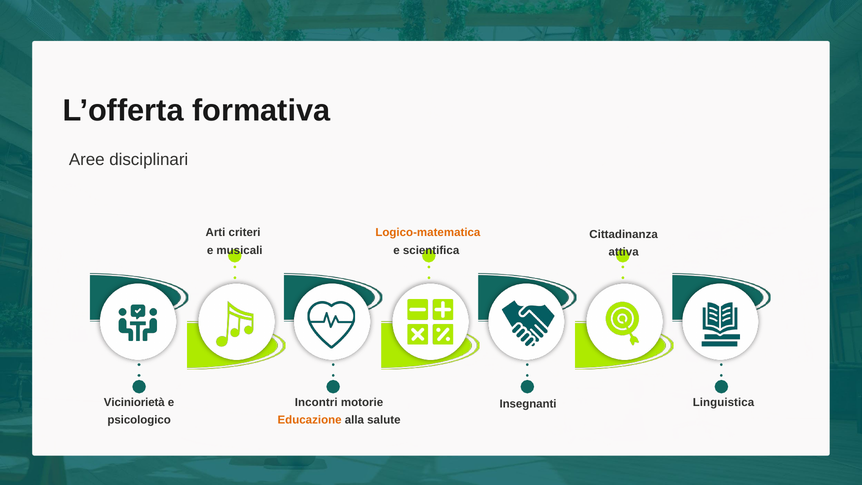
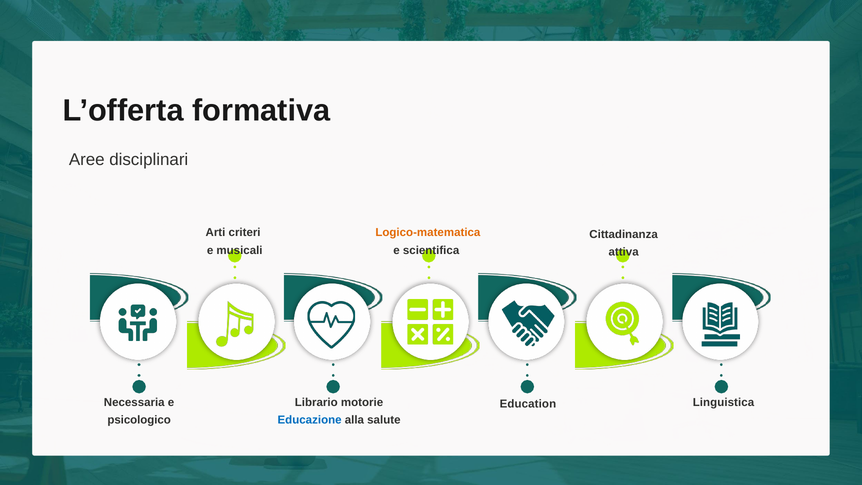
Viciniorietà: Viciniorietà -> Necessaria (134, 402)
Incontri: Incontri -> Librario (316, 402)
Insegnanti: Insegnanti -> Education (528, 404)
Educazione colour: orange -> blue (310, 420)
